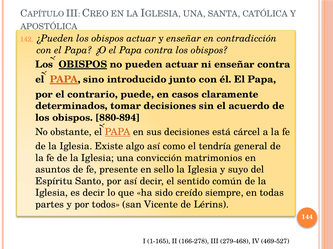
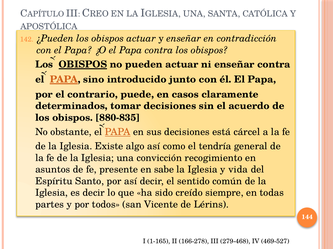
880-894: 880-894 -> 880-835 (118, 118)
matrimonios: matrimonios -> recogimiento (214, 158)
sello: sello -> sabe (164, 170)
suyo: suyo -> vida (238, 170)
